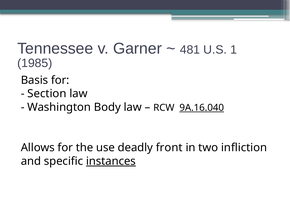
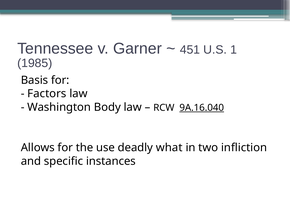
481: 481 -> 451 (190, 50)
Section: Section -> Factors (47, 94)
front: front -> what (169, 148)
instances underline: present -> none (111, 162)
